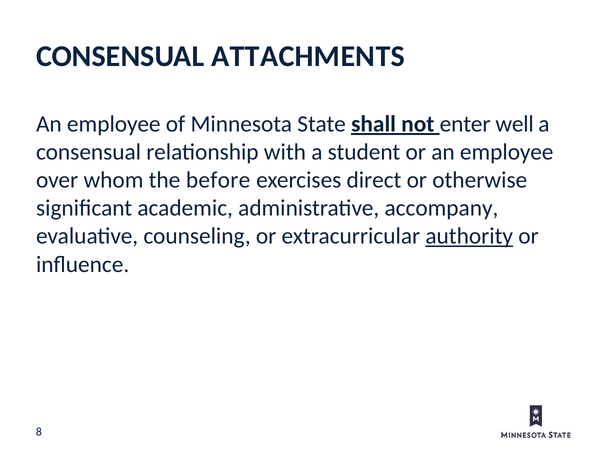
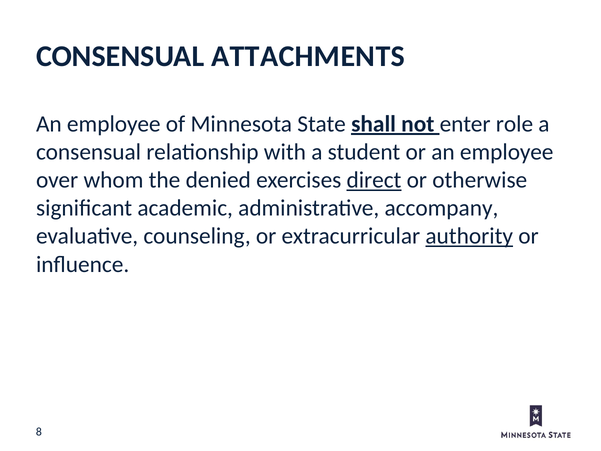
well: well -> role (514, 124)
before: before -> denied (218, 180)
direct underline: none -> present (374, 180)
